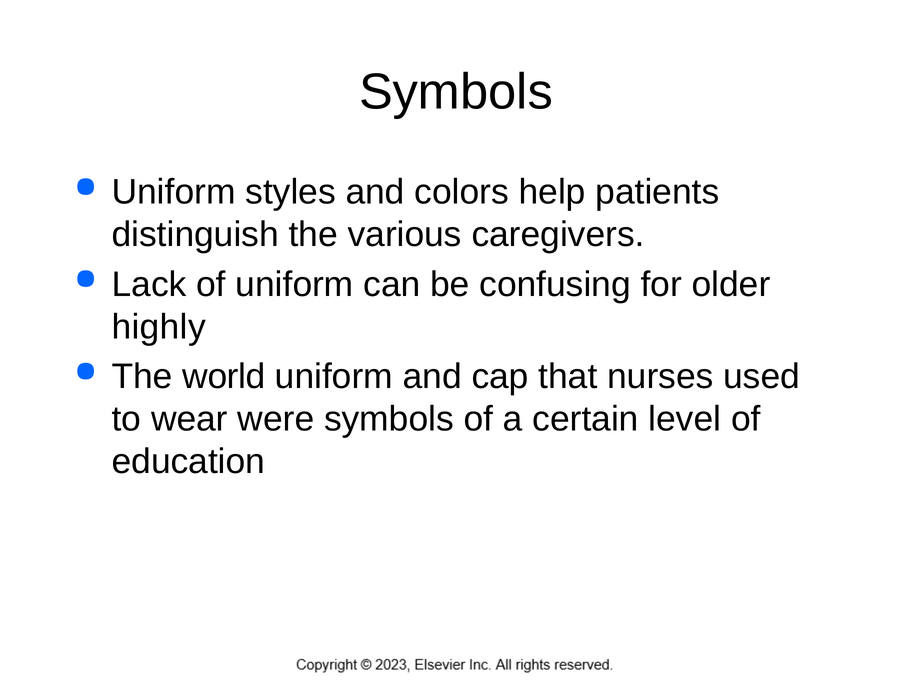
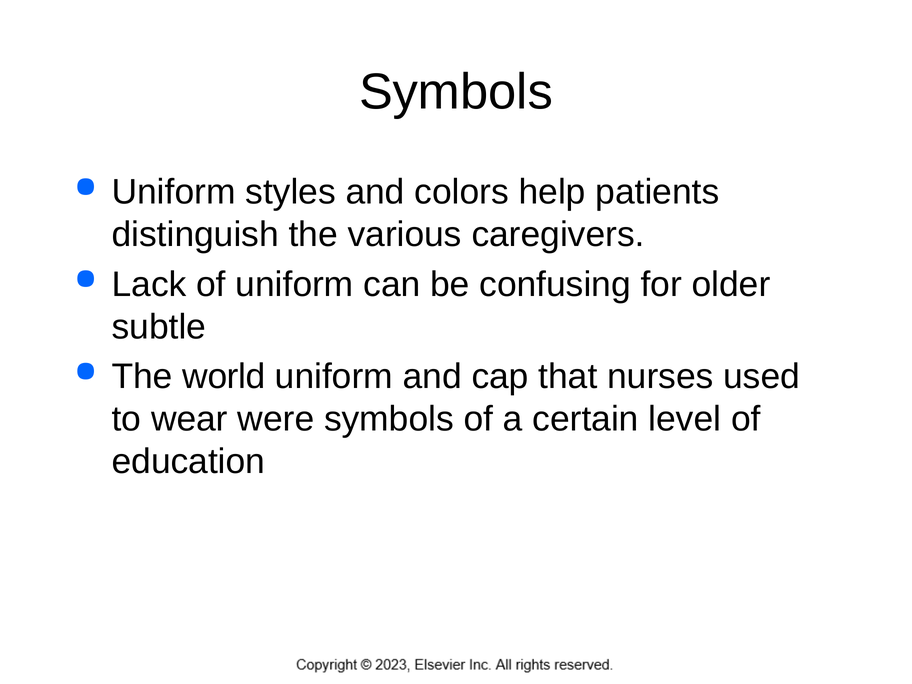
highly: highly -> subtle (159, 327)
